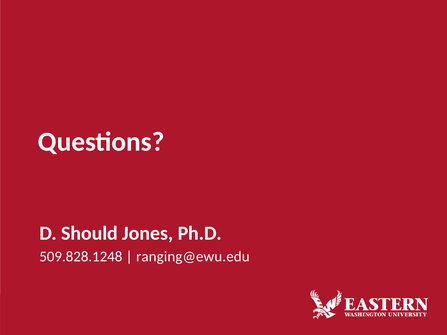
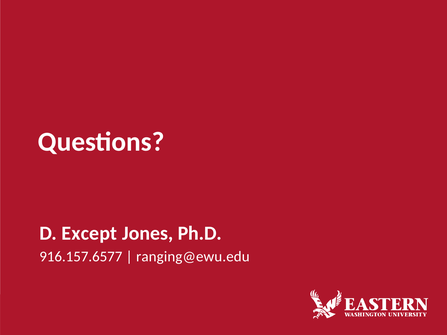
Should: Should -> Except (89, 233)
509.828.1248: 509.828.1248 -> 916.157.6577 (81, 257)
